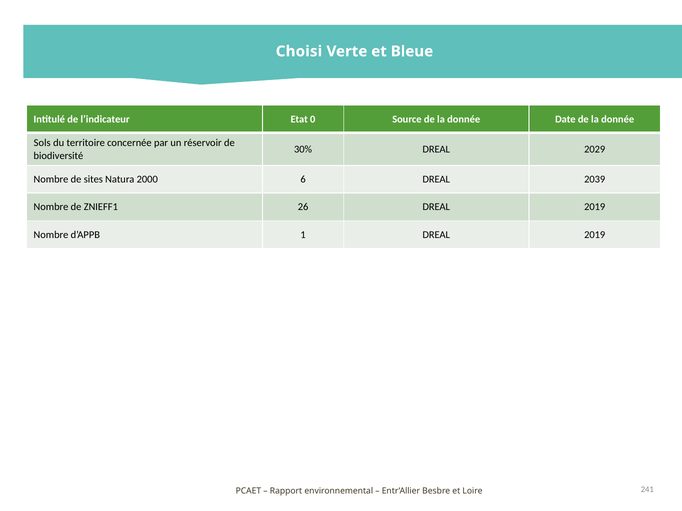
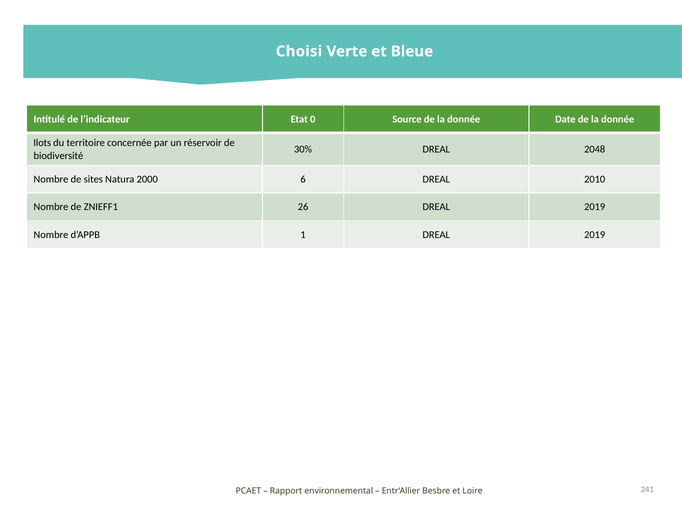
Sols: Sols -> Ilots (42, 143)
2029: 2029 -> 2048 (595, 149)
2039: 2039 -> 2010 (595, 180)
